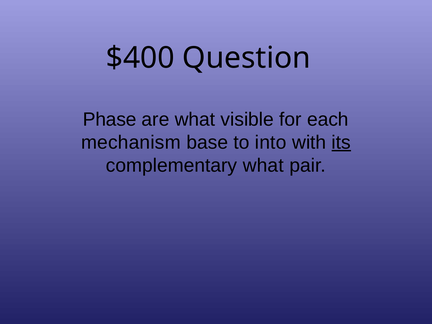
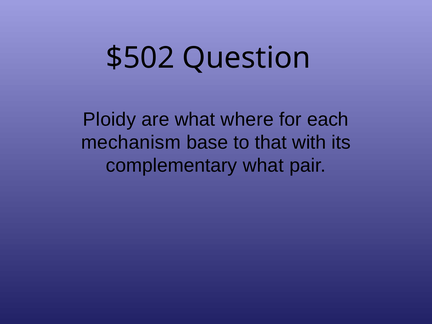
$400: $400 -> $502 (140, 58)
Phase: Phase -> Ploidy (110, 119)
visible: visible -> where (247, 119)
into: into -> that (271, 142)
its underline: present -> none (341, 142)
